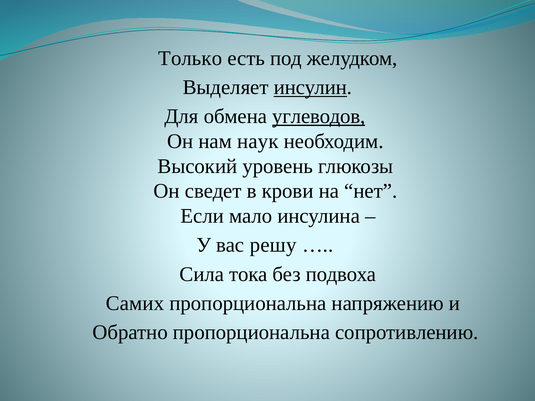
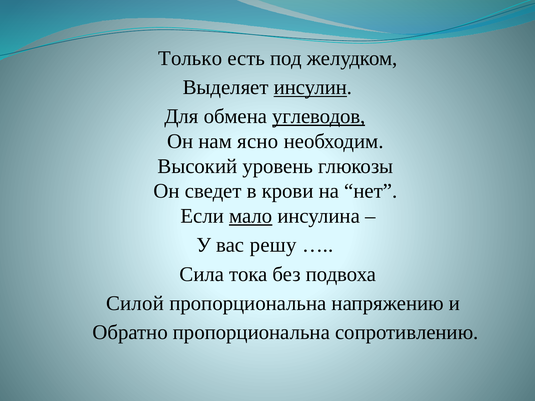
наук: наук -> ясно (258, 141)
мало underline: none -> present (251, 216)
Самих: Самих -> Силой (135, 303)
